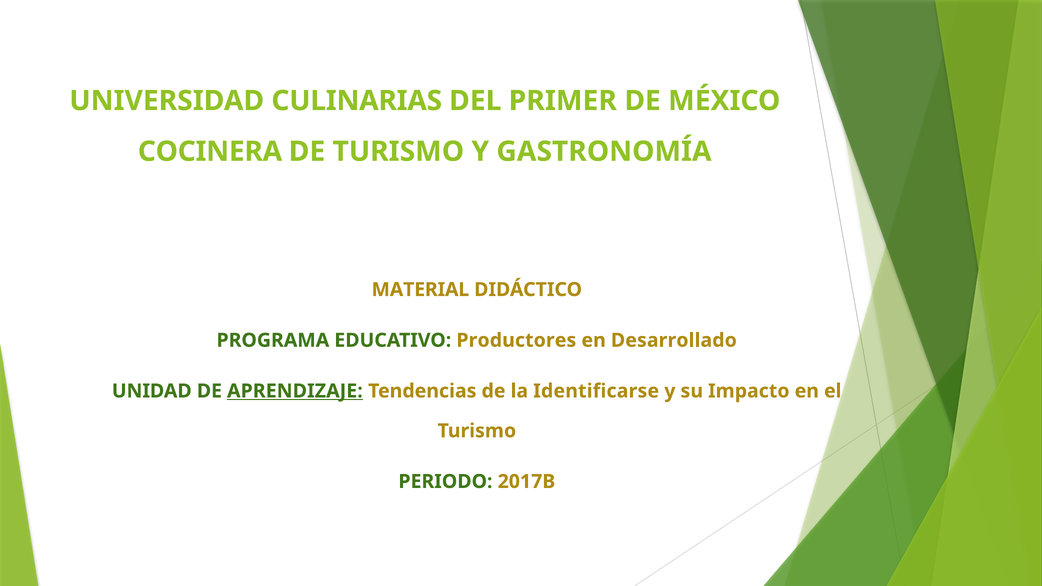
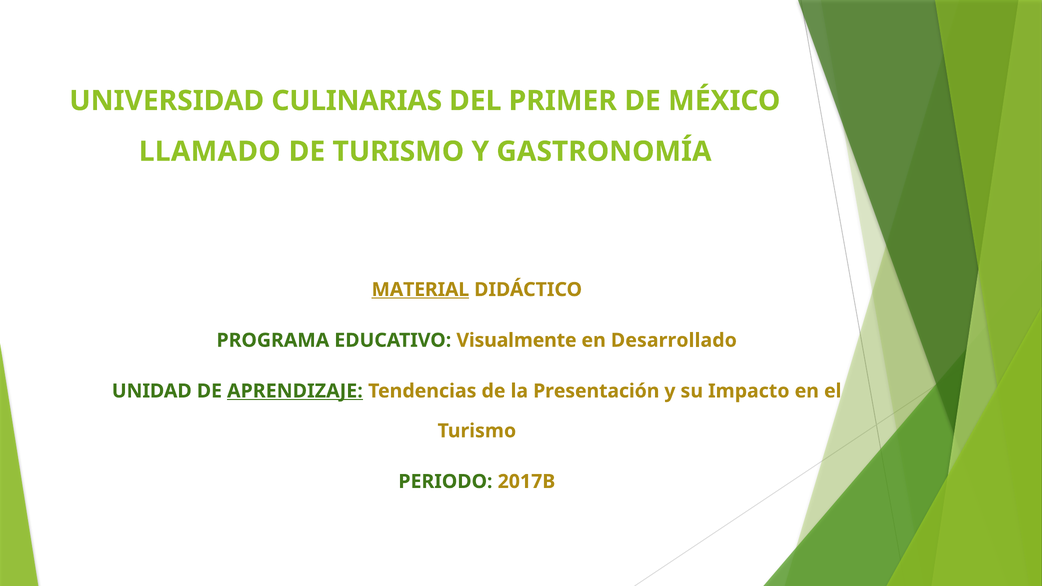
COCINERA: COCINERA -> LLAMADO (210, 152)
MATERIAL underline: none -> present (420, 290)
Productores: Productores -> Visualmente (517, 340)
Identificarse: Identificarse -> Presentación (596, 391)
